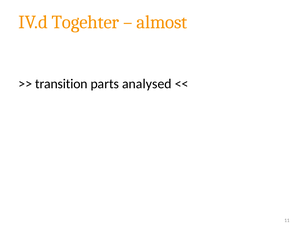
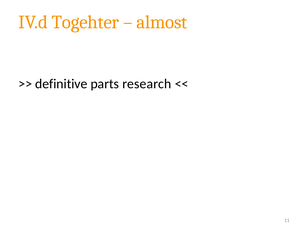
transition: transition -> definitive (61, 84)
analysed: analysed -> research (147, 84)
